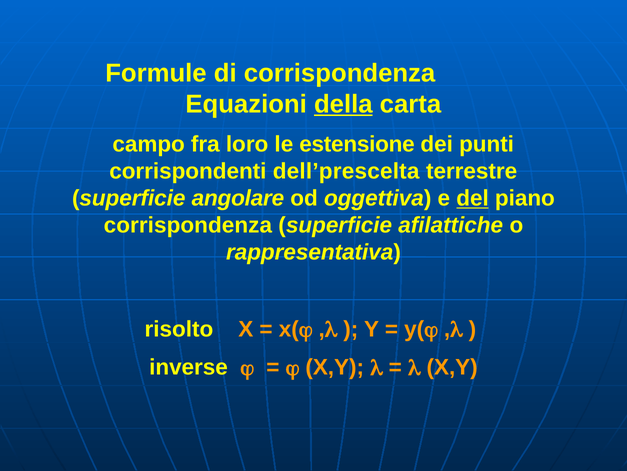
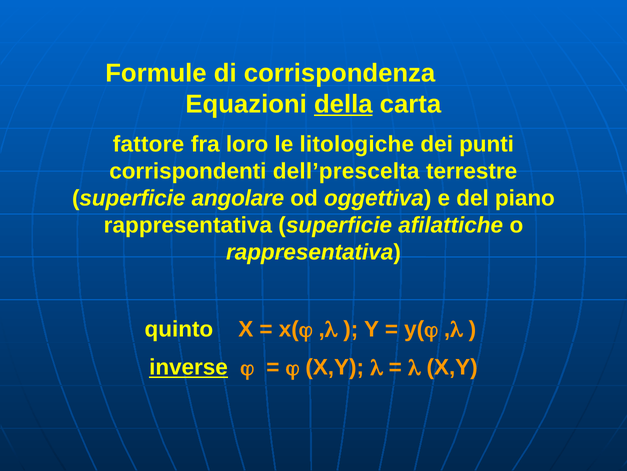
campo: campo -> fattore (149, 144)
estensione: estensione -> litologiche (357, 144)
del underline: present -> none (473, 198)
corrispondenza: corrispondenza -> rappresentativa (188, 225)
risolto: risolto -> quinto (179, 329)
inverse underline: none -> present (189, 367)
